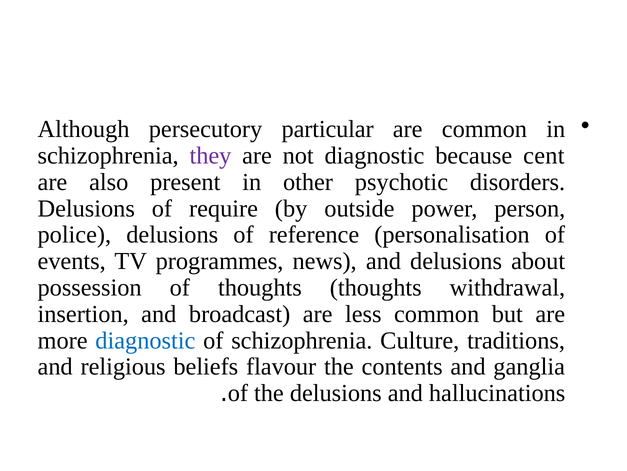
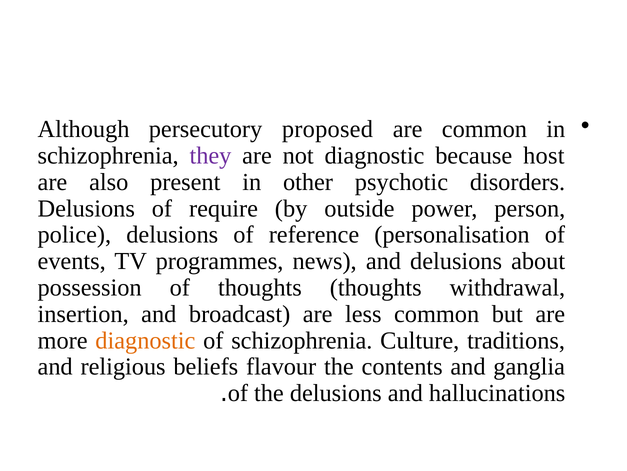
particular: particular -> proposed (327, 129)
cent: cent -> host (544, 156)
diagnostic colour: blue -> orange (145, 340)
